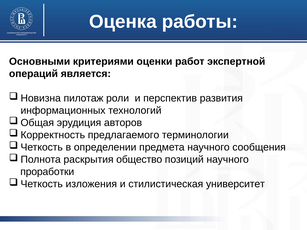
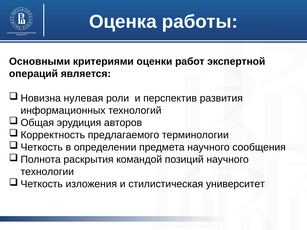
пилотаж: пилотаж -> нулевая (83, 98)
общество: общество -> командой (139, 160)
проработки: проработки -> технологии (47, 172)
